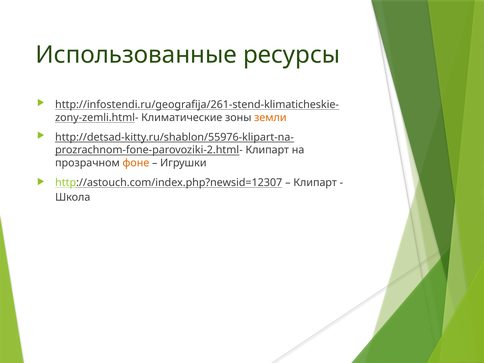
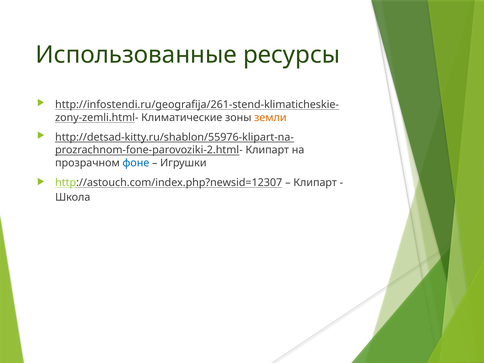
фоне colour: orange -> blue (136, 163)
